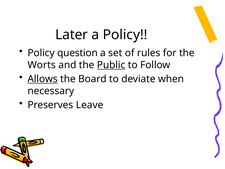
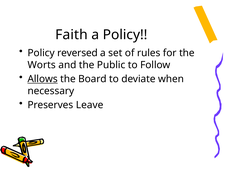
Later: Later -> Faith (71, 35)
question: question -> reversed (77, 53)
Public underline: present -> none (111, 65)
